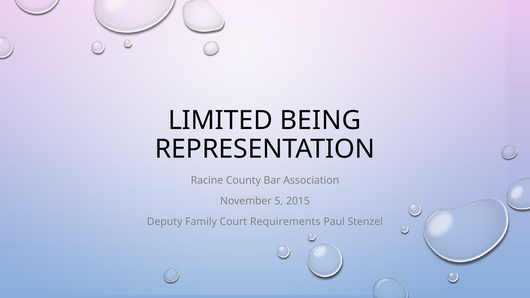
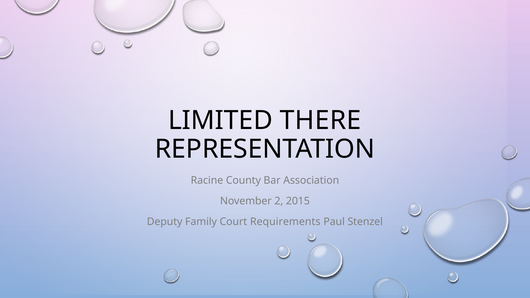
BEING: BEING -> THERE (321, 121)
5: 5 -> 2 (279, 201)
